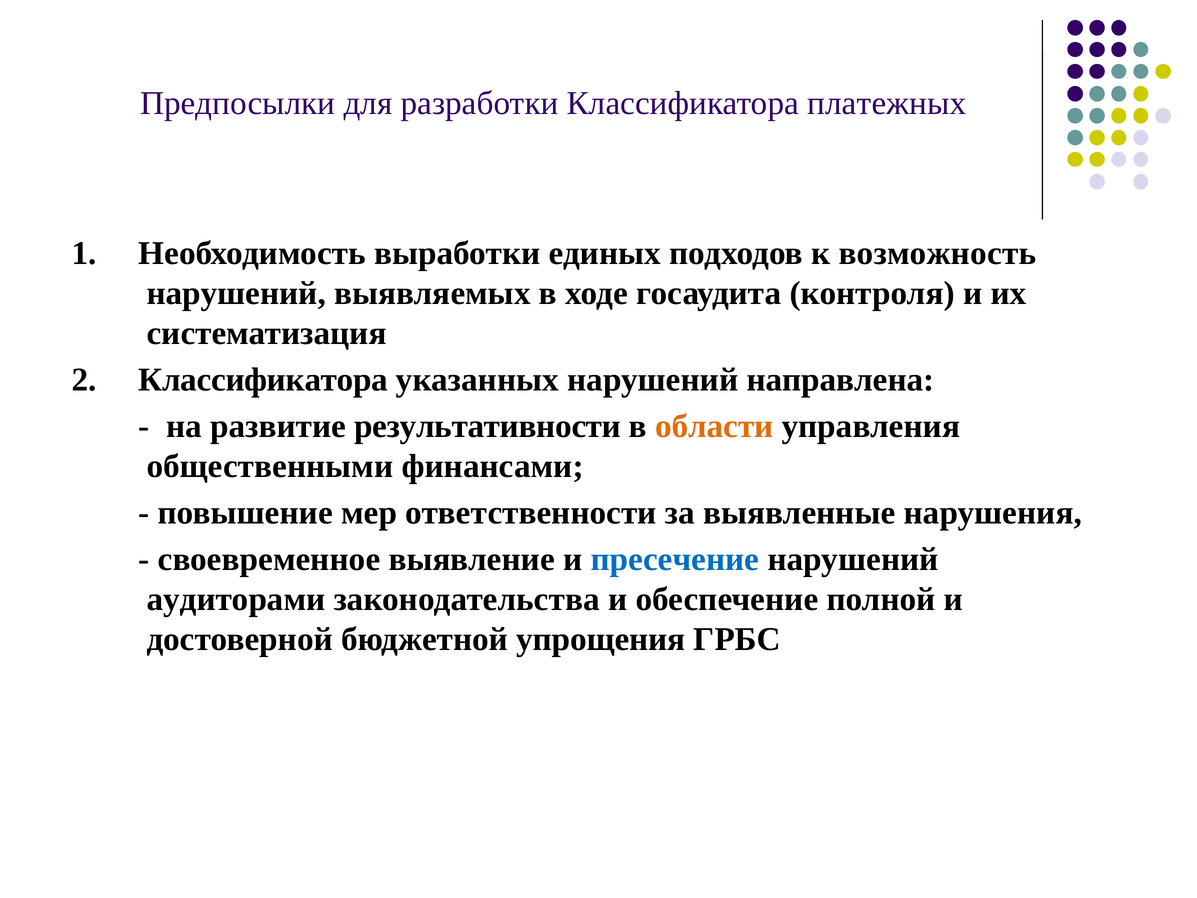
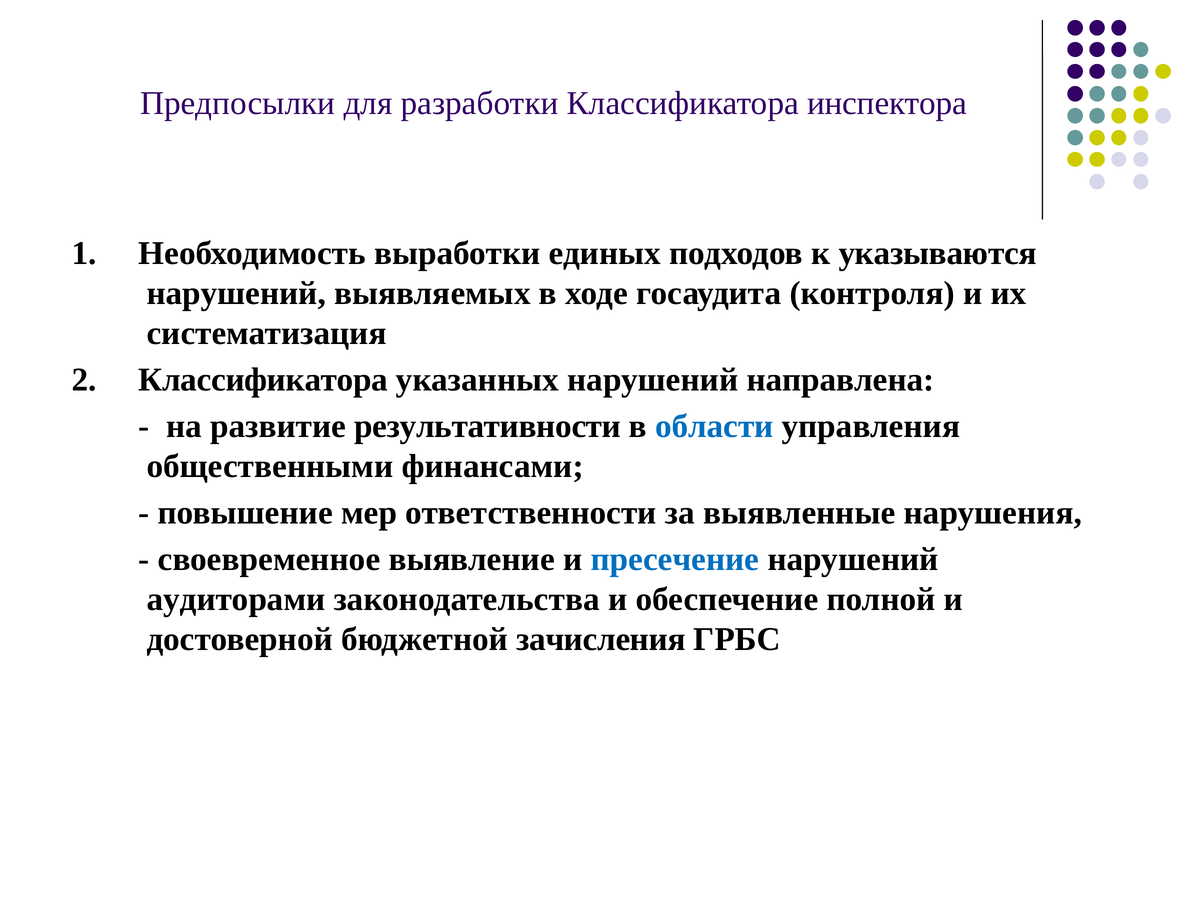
платежных: платежных -> инспектора (887, 103)
возможность: возможность -> указываются (938, 253)
области colour: orange -> blue (714, 426)
упрощения: упрощения -> зачисления (601, 639)
